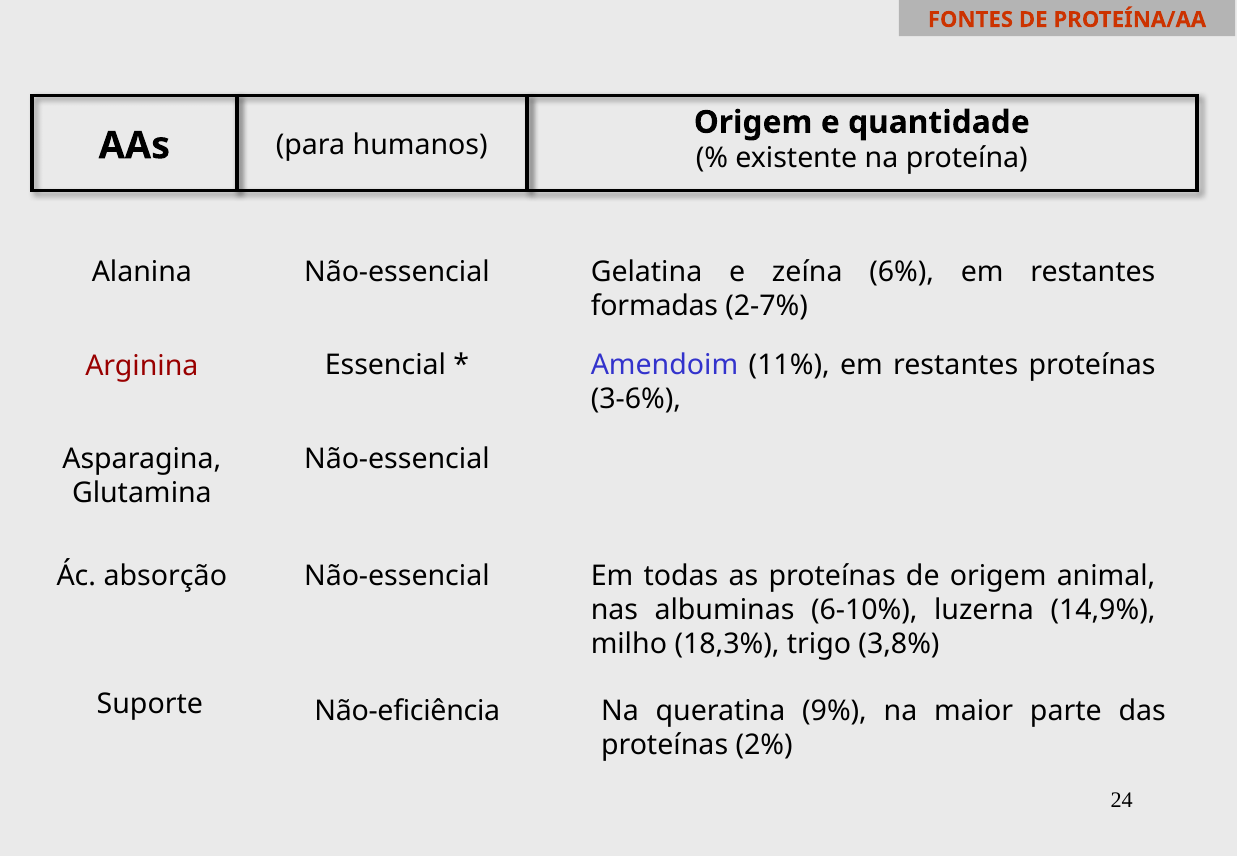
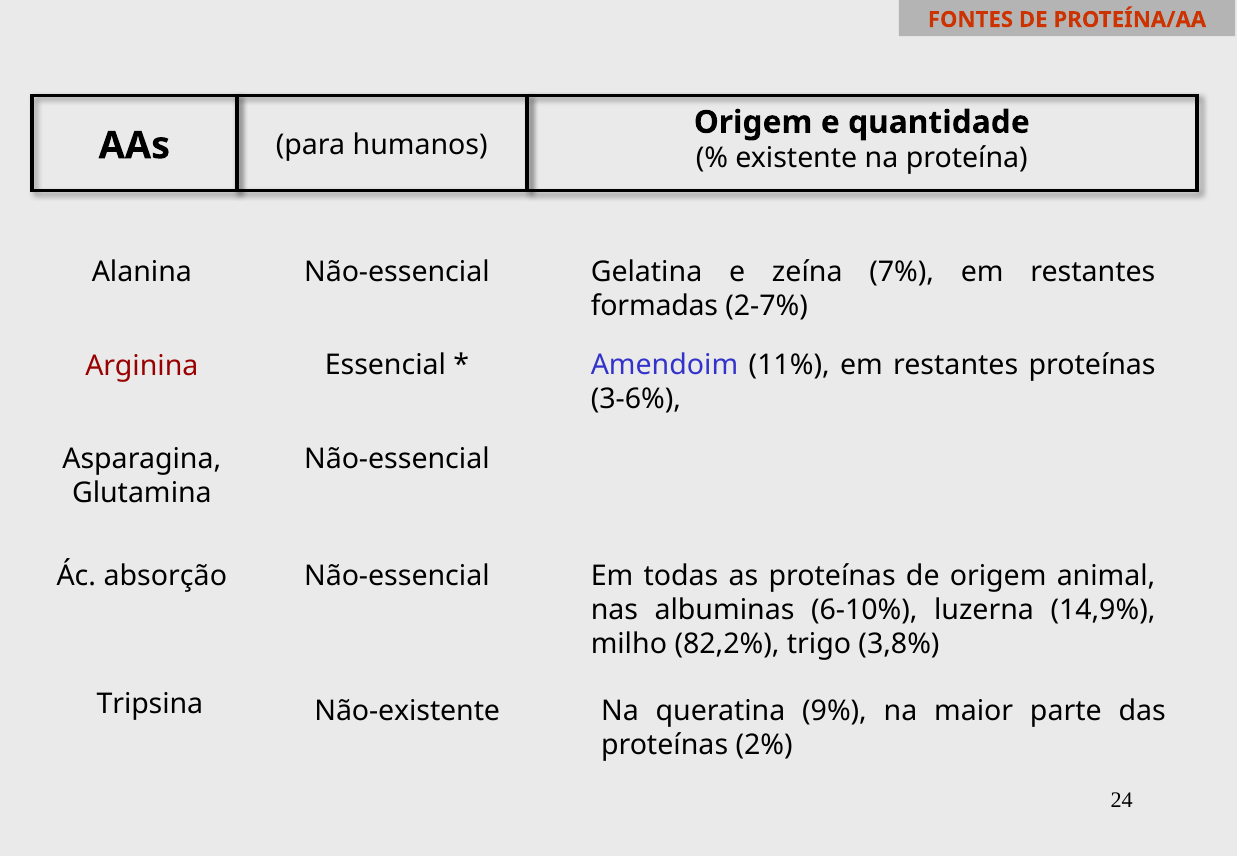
6%: 6% -> 7% (902, 272)
18,3%: 18,3% -> 82,2% (727, 644)
Suporte: Suporte -> Tripsina (150, 704)
Não-eficiência: Não-eficiência -> Não-existente (407, 712)
